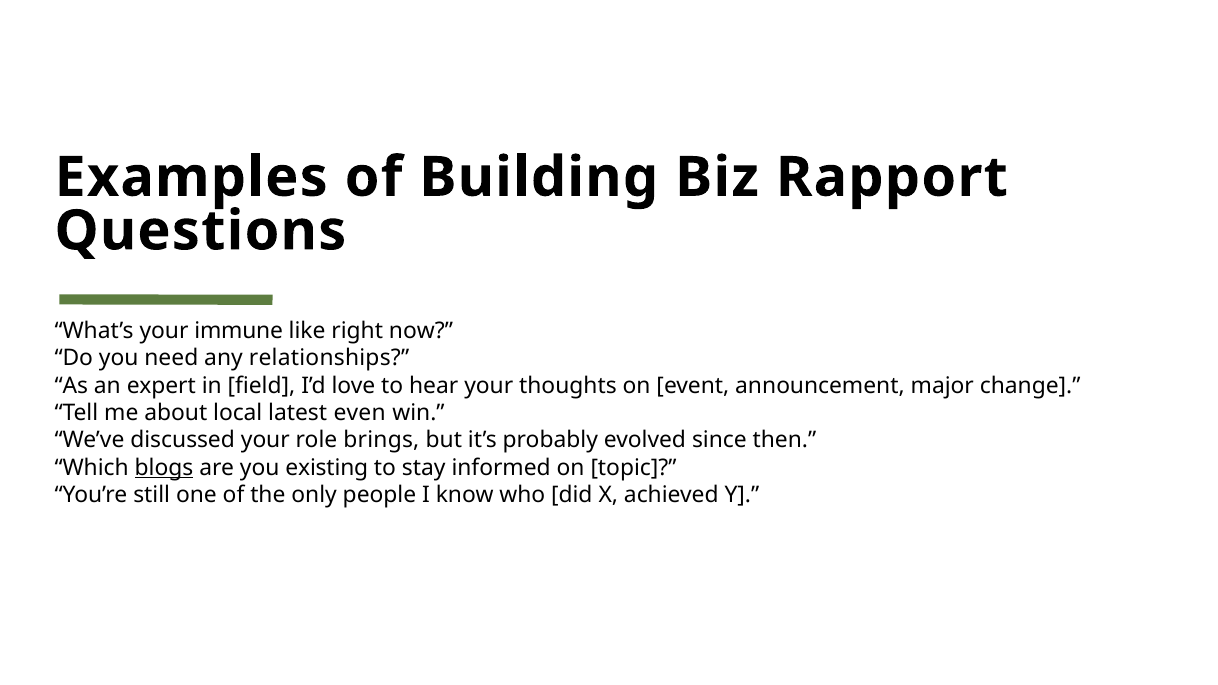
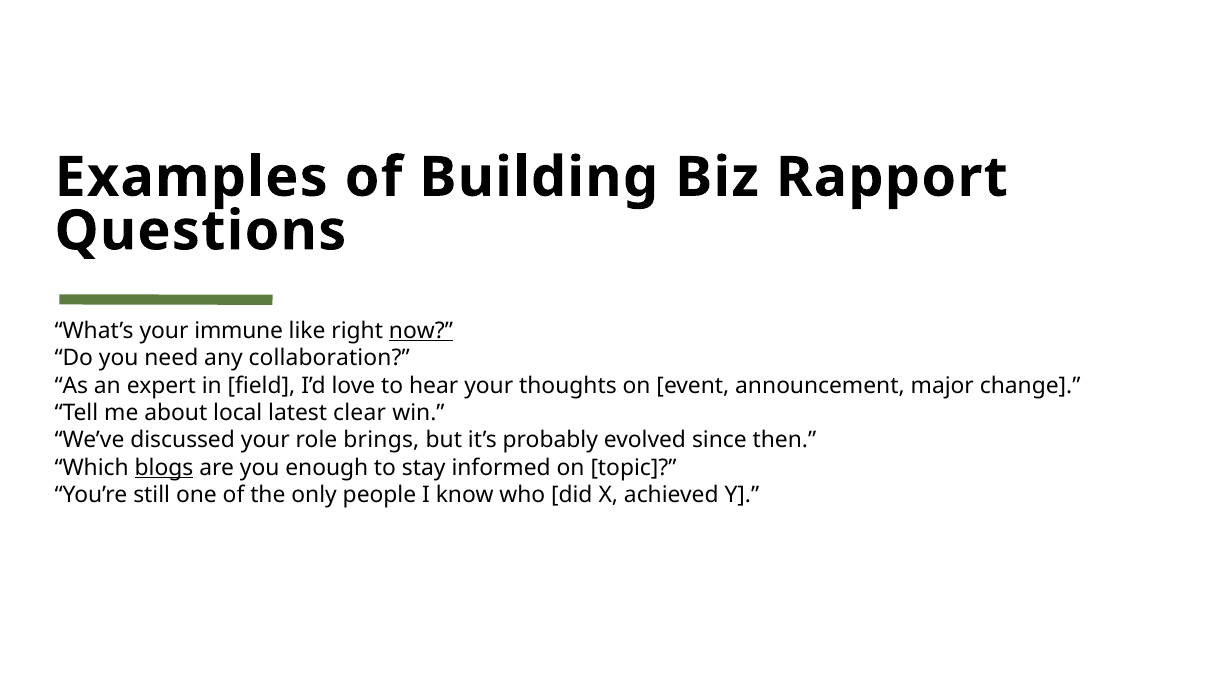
now underline: none -> present (421, 331)
relationships: relationships -> collaboration (329, 358)
even: even -> clear (360, 413)
existing: existing -> enough (327, 468)
